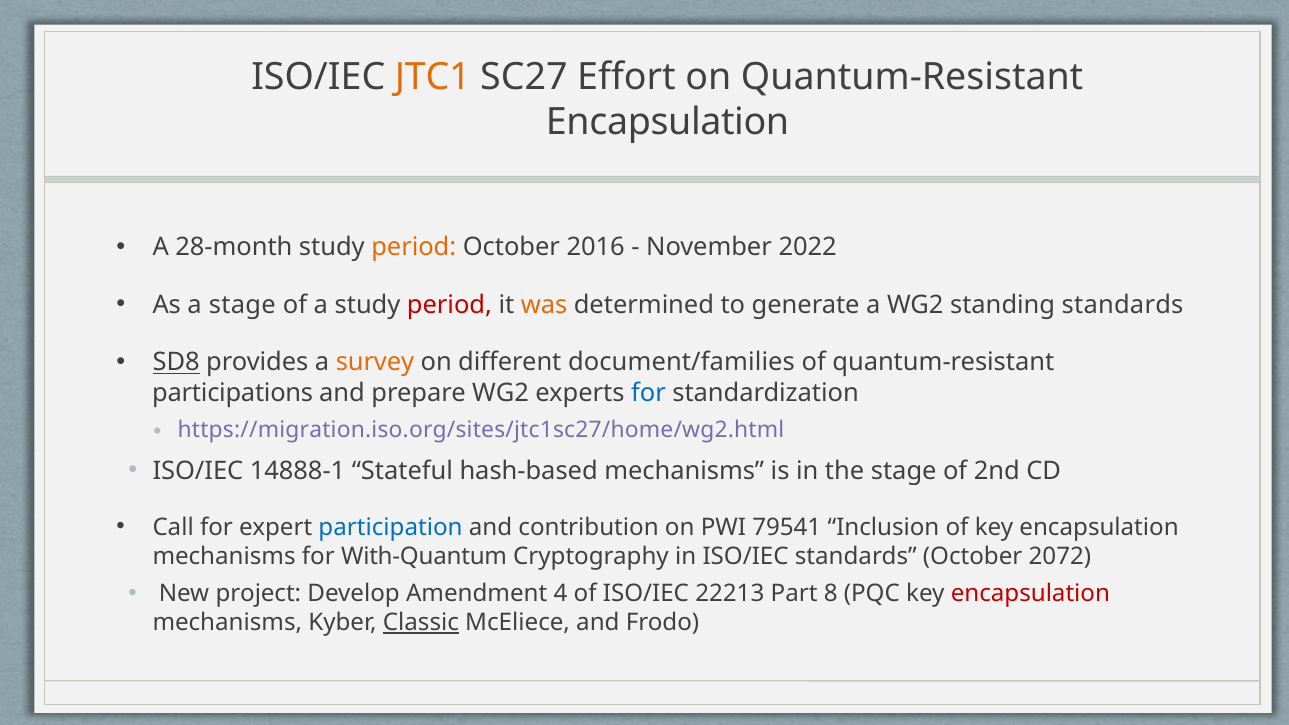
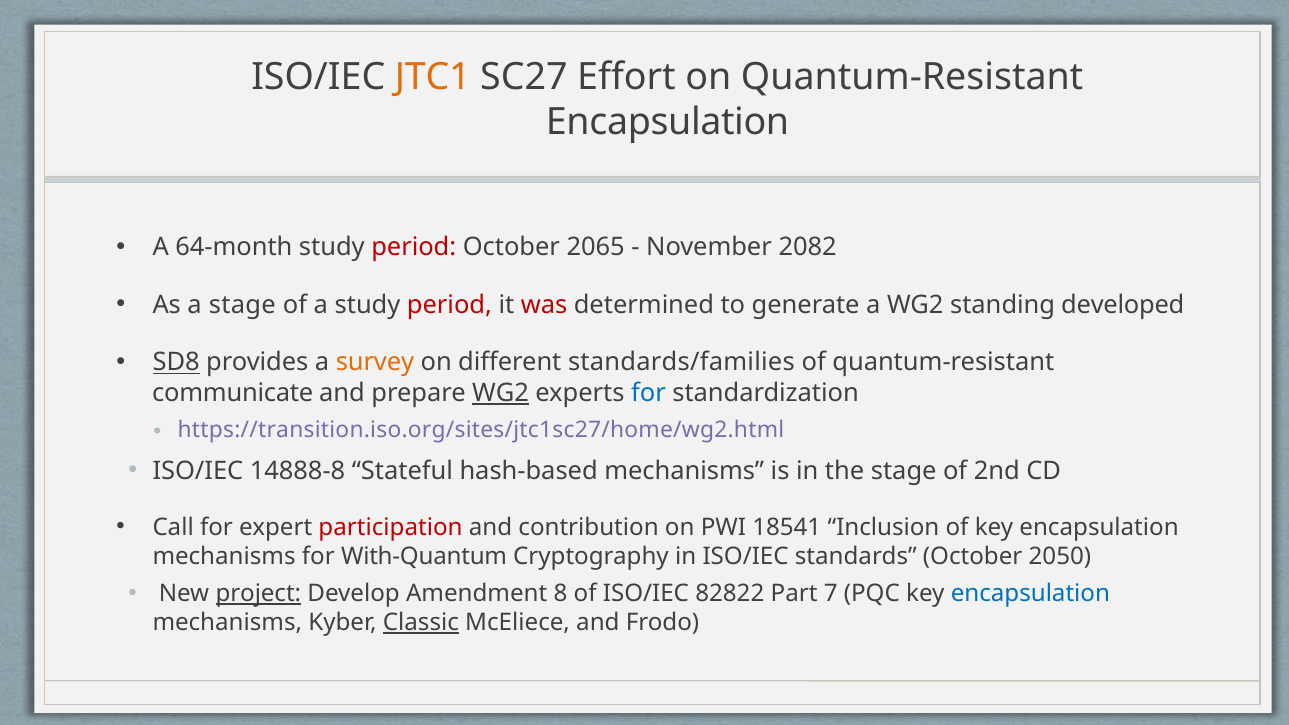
28-month: 28-month -> 64-month (234, 248)
period colour: orange -> red (414, 248)
2016: 2016 -> 2065 (596, 248)
2022: 2022 -> 2082 (808, 248)
was colour: orange -> red (544, 305)
standing standards: standards -> developed (1123, 305)
document/families: document/families -> standards/families (681, 362)
participations: participations -> communicate (233, 393)
WG2 underline: none -> present (501, 393)
https://migration.iso.org/sites/jtc1sc27/home/wg2.html: https://migration.iso.org/sites/jtc1sc27/home/wg2.html -> https://transition.iso.org/sites/jtc1sc27/home/wg2.html (481, 430)
14888-1: 14888-1 -> 14888-8 (298, 471)
participation colour: blue -> red (391, 527)
79541: 79541 -> 18541 (787, 527)
2072: 2072 -> 2050 (1060, 557)
project underline: none -> present (258, 594)
4: 4 -> 8 (561, 594)
22213: 22213 -> 82822 (730, 594)
8: 8 -> 7 (831, 594)
encapsulation colour: red -> blue (1030, 594)
